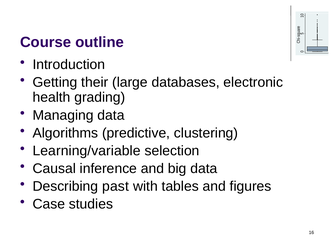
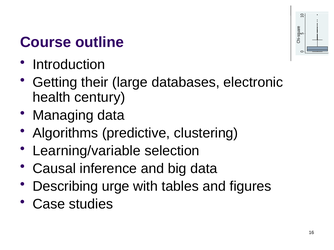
grading: grading -> century (100, 98)
past: past -> urge (116, 187)
